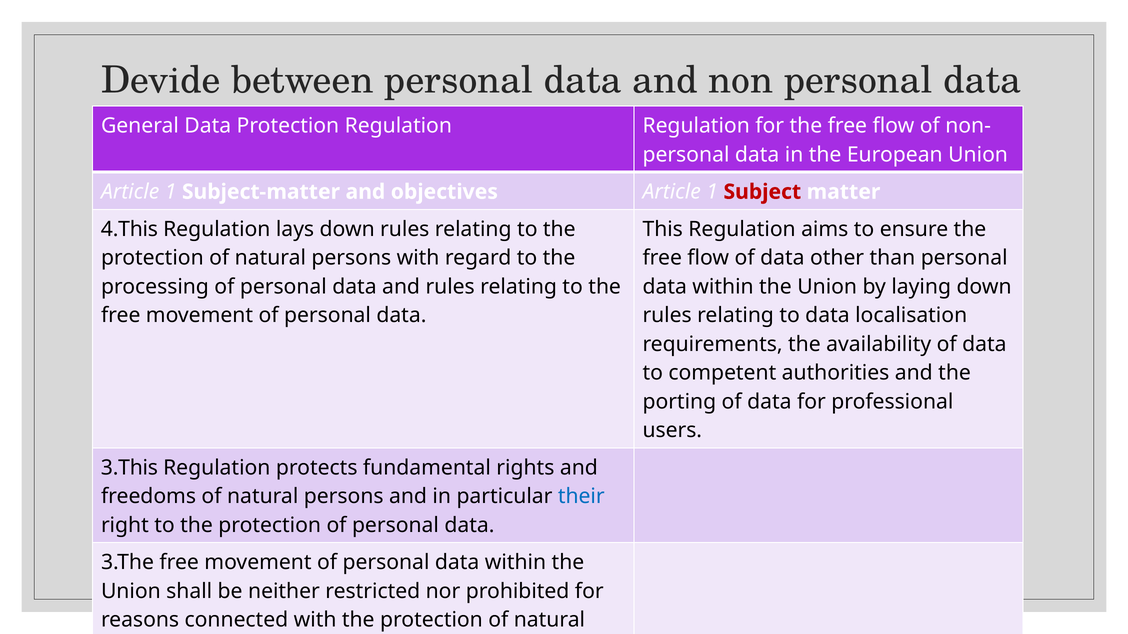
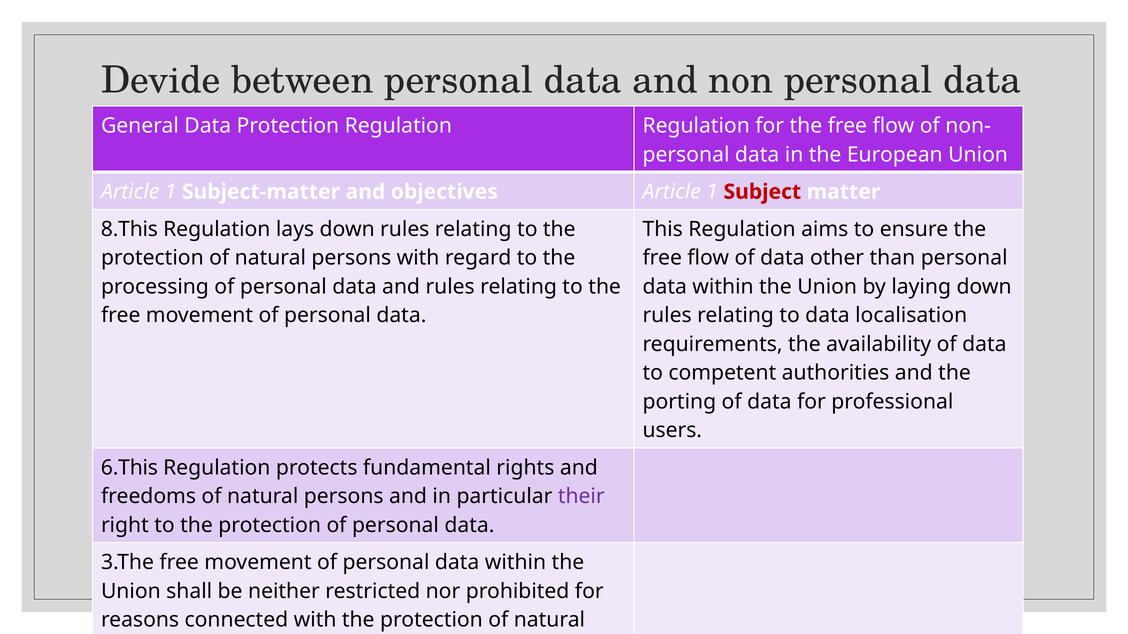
4.This: 4.This -> 8.This (129, 229)
3.This: 3.This -> 6.This (129, 468)
their colour: blue -> purple (581, 497)
